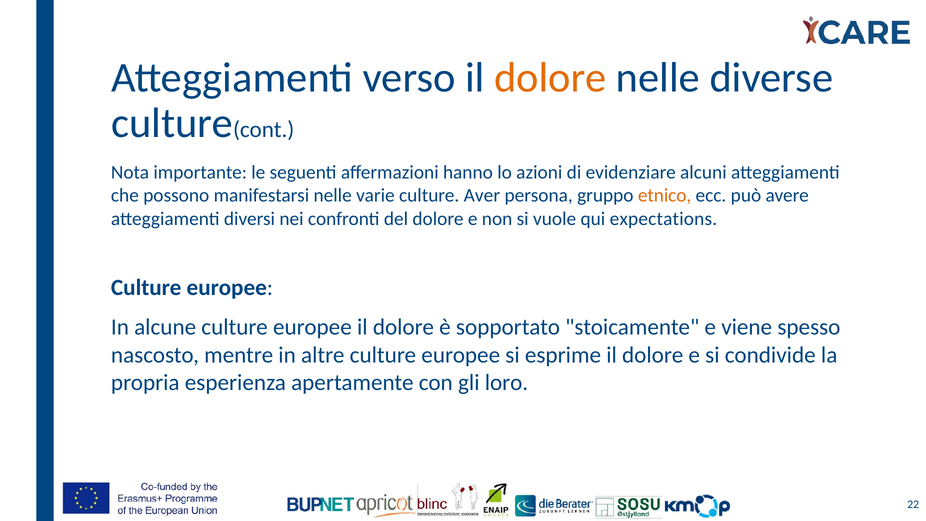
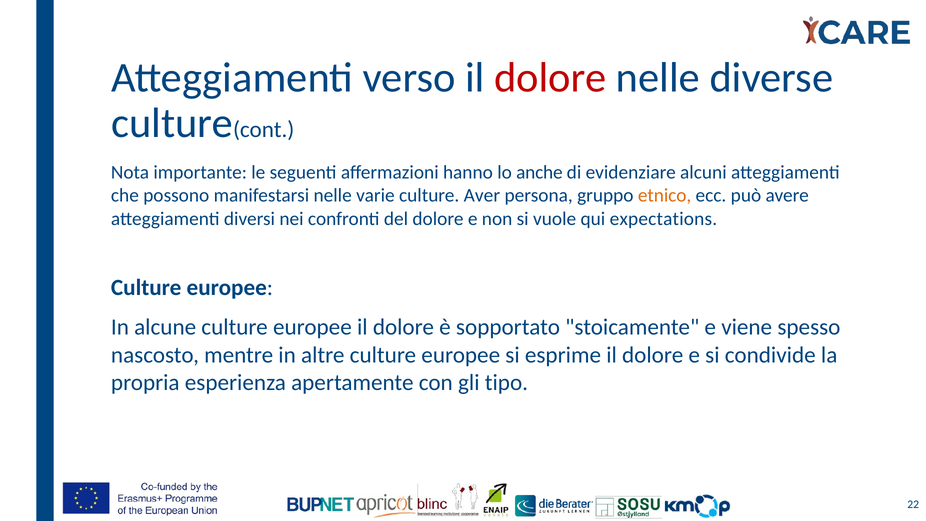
dolore colour: orange -> red (550, 78)
azioni: azioni -> anche (539, 172)
loro: loro -> tipo (506, 383)
